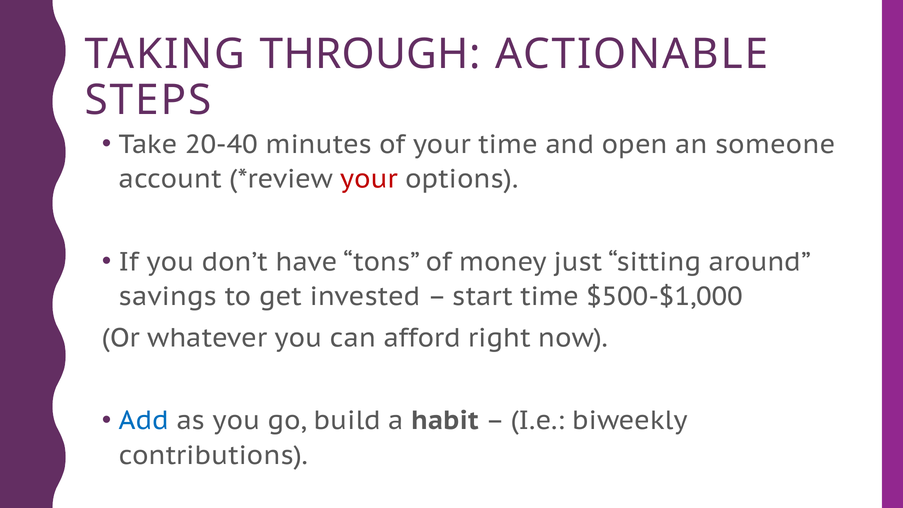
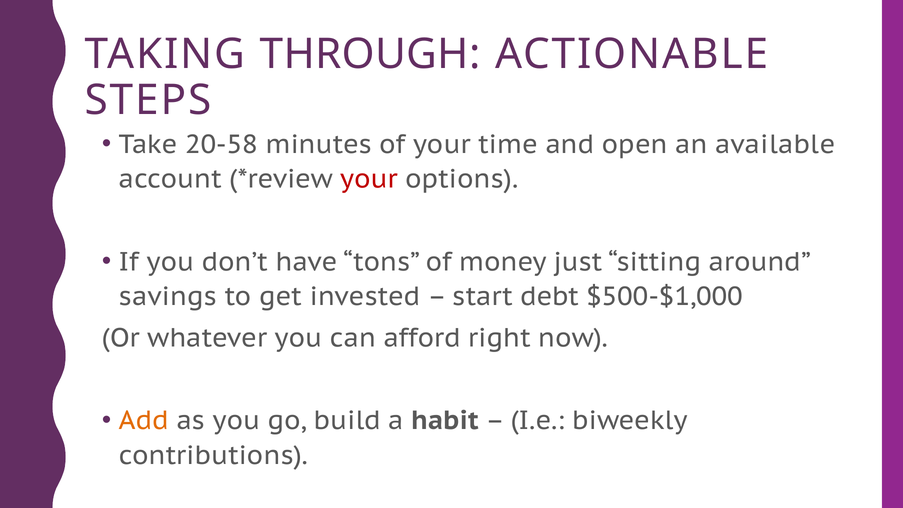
20-40: 20-40 -> 20-58 (222, 144)
someone: someone -> available (775, 144)
start time: time -> debt (550, 297)
Add colour: blue -> orange (144, 421)
